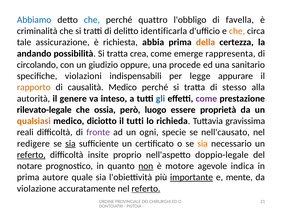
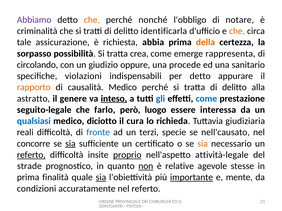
Abbiamo colour: blue -> purple (34, 20)
che colour: blue -> orange (92, 20)
quattro: quattro -> nonché (153, 20)
favella: favella -> notare (240, 20)
andando: andando -> sorpasso (34, 54)
per legge: legge -> detto (200, 76)
tratta di stesso: stesso -> delitto (234, 87)
autorità: autorità -> astratto (33, 99)
inteso underline: none -> present (114, 99)
come colour: purple -> blue (206, 99)
rilevato-legale: rilevato-legale -> seguito-legale (44, 110)
ossia: ossia -> farlo (105, 110)
proprietà: proprietà -> interessa (218, 110)
qualsiasi colour: orange -> blue (34, 121)
il tutti: tutti -> cura (135, 121)
gravissima: gravissima -> giudiziaria (245, 121)
fronte colour: purple -> blue (98, 133)
ogni: ogni -> terzi (149, 133)
redigere: redigere -> concorre (34, 144)
proprio underline: none -> present (127, 155)
doppio-legale: doppio-legale -> attività-legale (222, 155)
notare: notare -> strade (29, 166)
motore: motore -> relative (180, 166)
indica: indica -> stesse (242, 166)
autore: autore -> finalità (55, 178)
sia underline: none -> present (101, 178)
violazione: violazione -> condizioni (37, 189)
referto underline: present -> none (146, 189)
